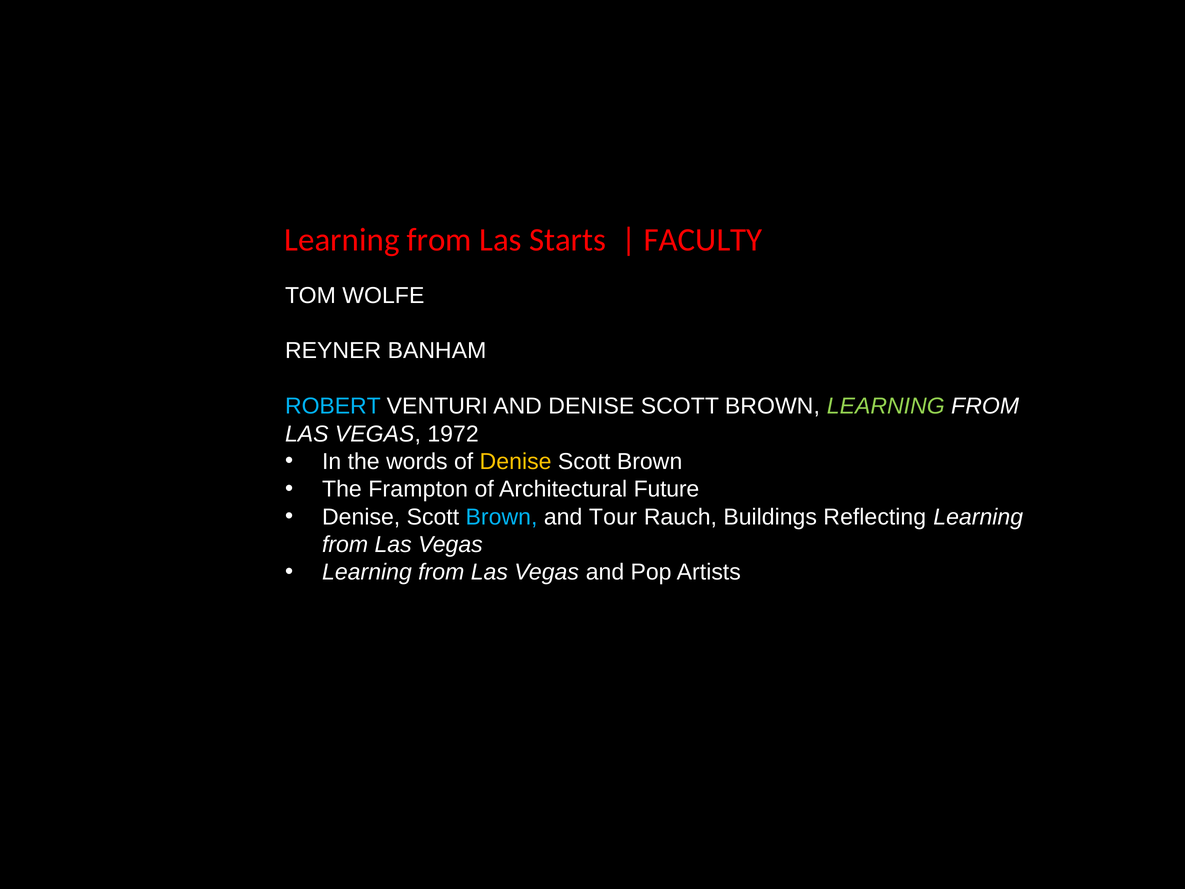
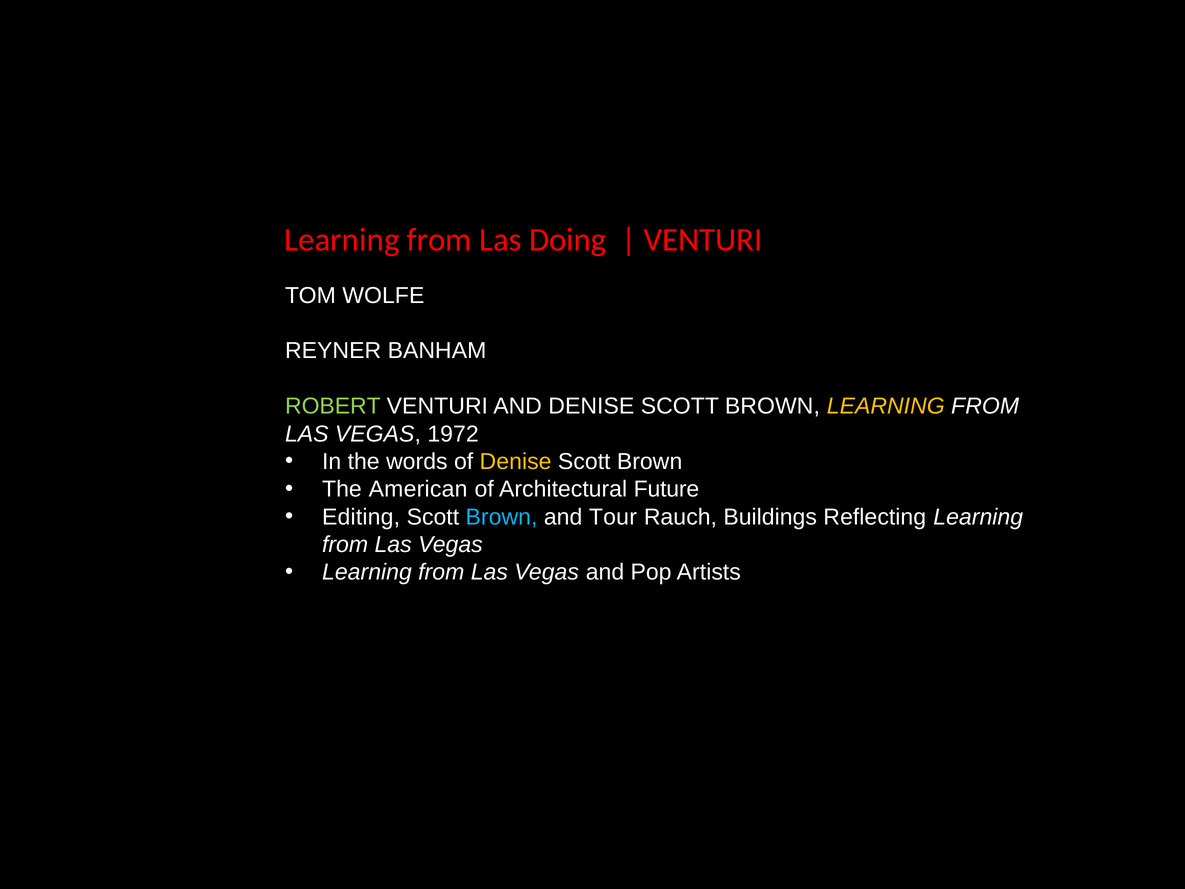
Starts: Starts -> Doing (568, 240)
FACULTY: FACULTY -> VENTURI (703, 240)
ROBERT colour: light blue -> light green (333, 406)
LEARNING colour: light green -> yellow (886, 406)
Frampton: Frampton -> American (418, 489)
Denise: Denise -> Editing (361, 517)
